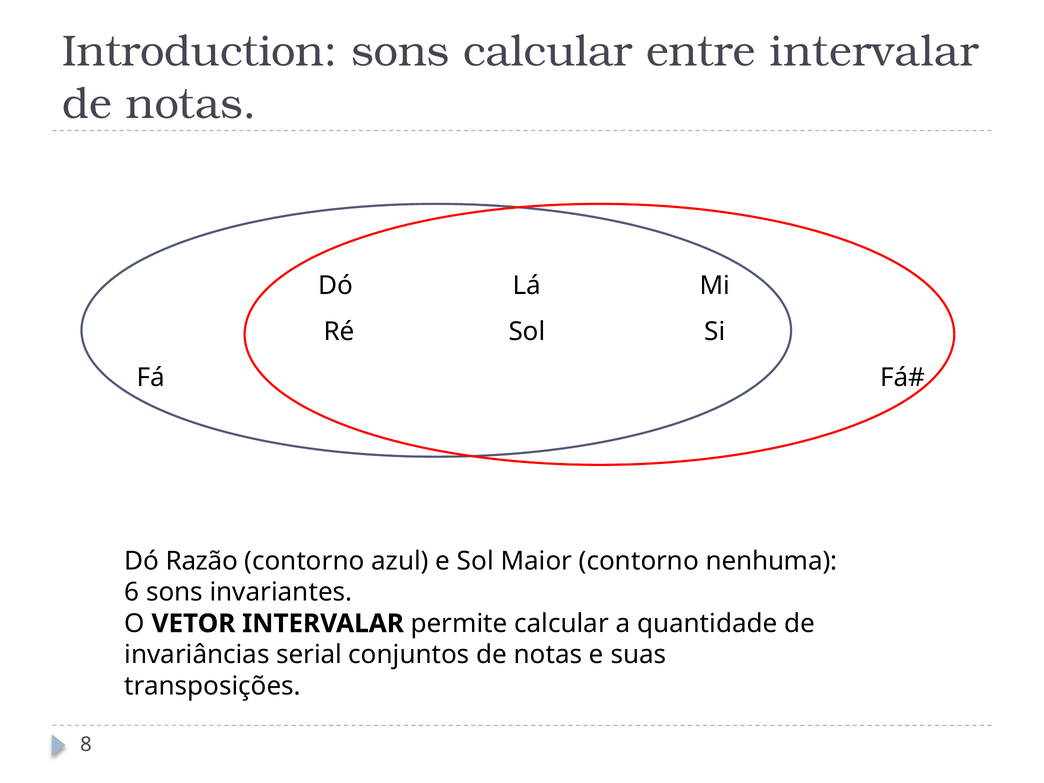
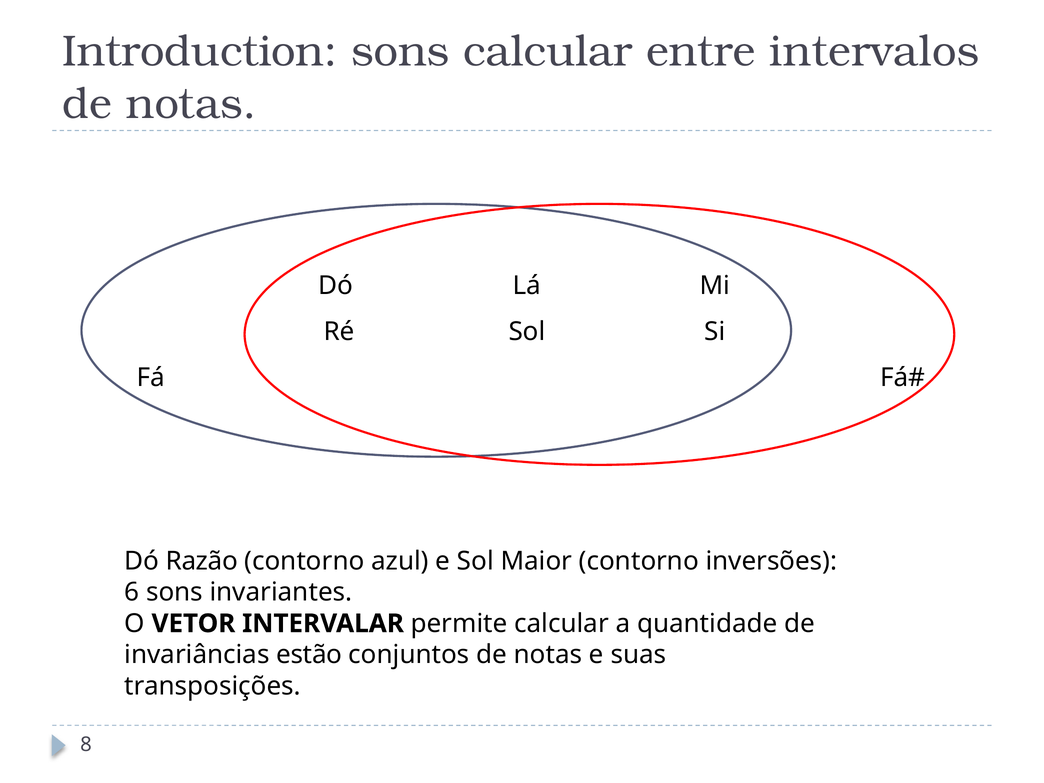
entre intervalar: intervalar -> intervalos (874, 52)
nenhuma: nenhuma -> inversões (771, 561)
serial: serial -> estão (309, 655)
